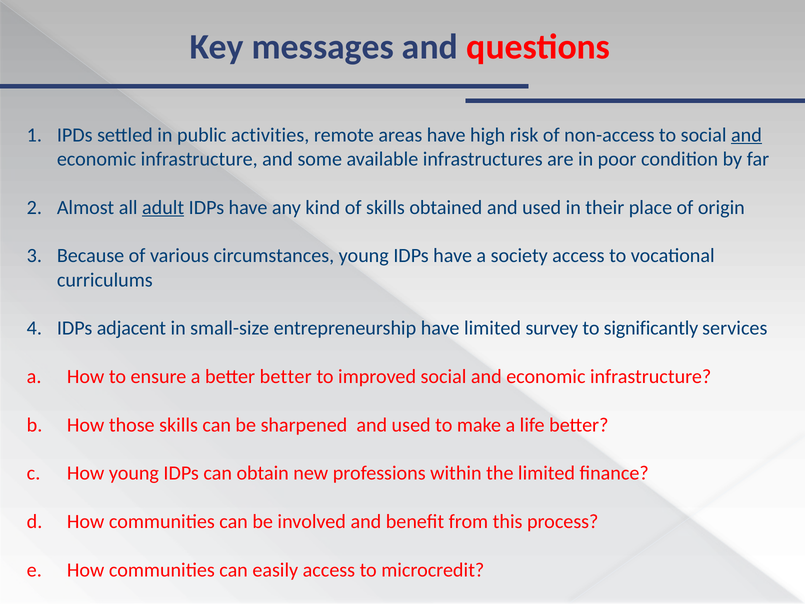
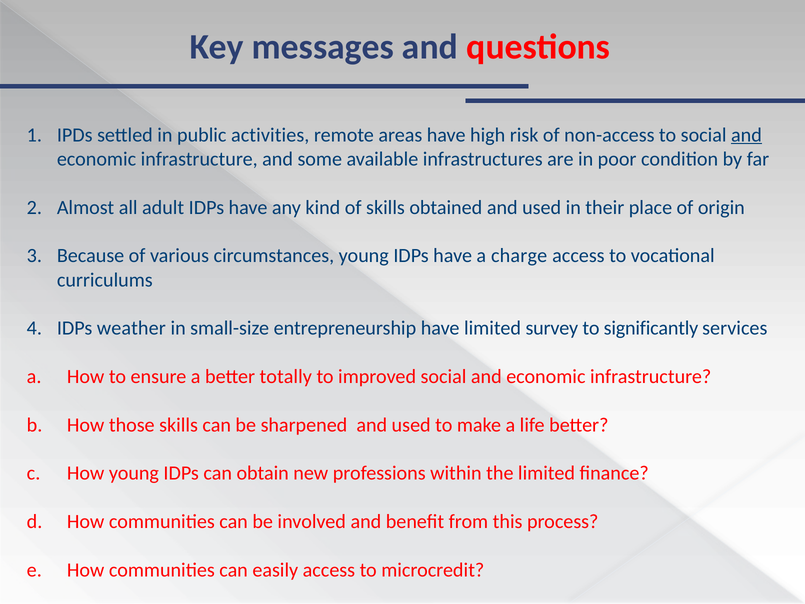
adult underline: present -> none (163, 207)
society: society -> charge (519, 256)
adjacent: adjacent -> weather (131, 328)
better better: better -> totally (286, 376)
